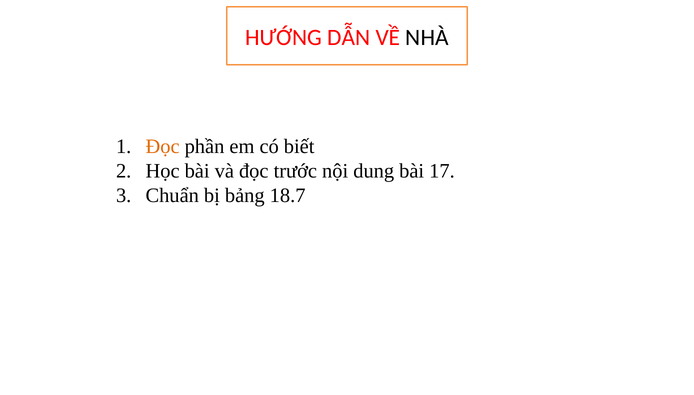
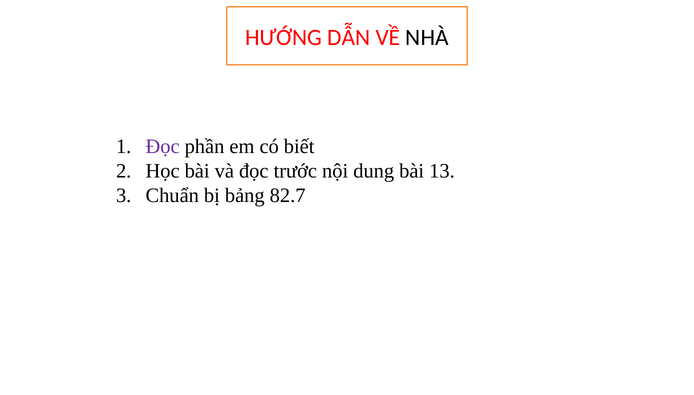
Đọc colour: orange -> purple (163, 146)
17: 17 -> 13 (442, 171)
18.7: 18.7 -> 82.7 (288, 195)
